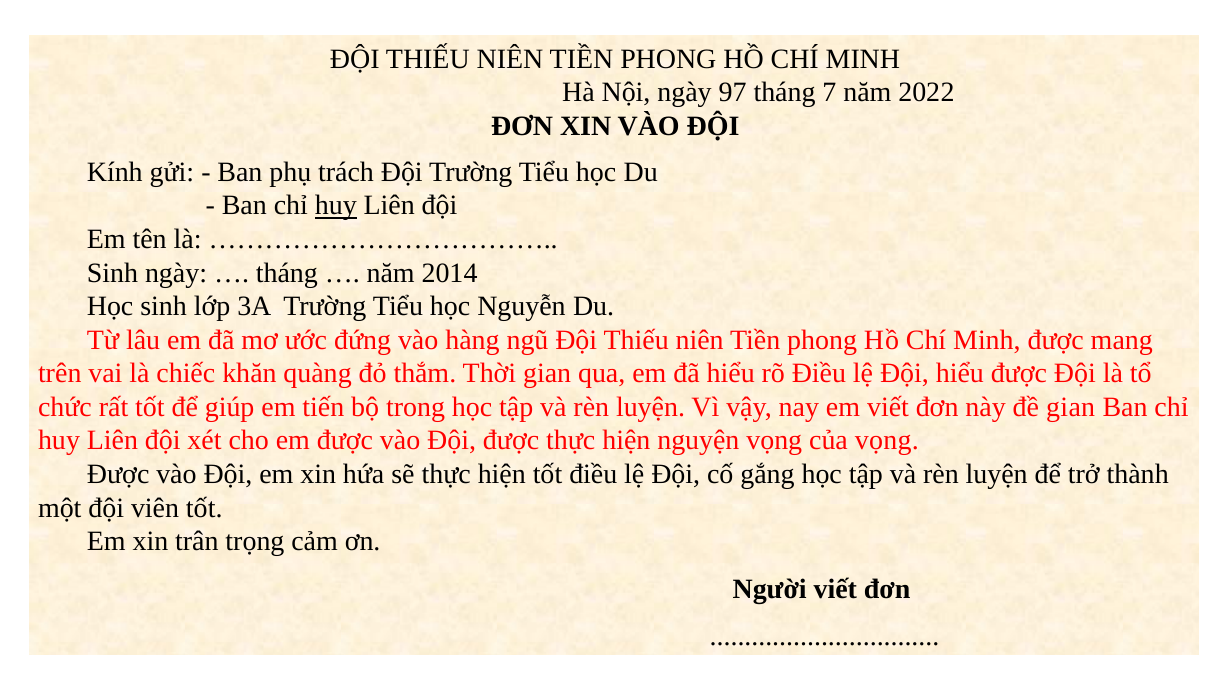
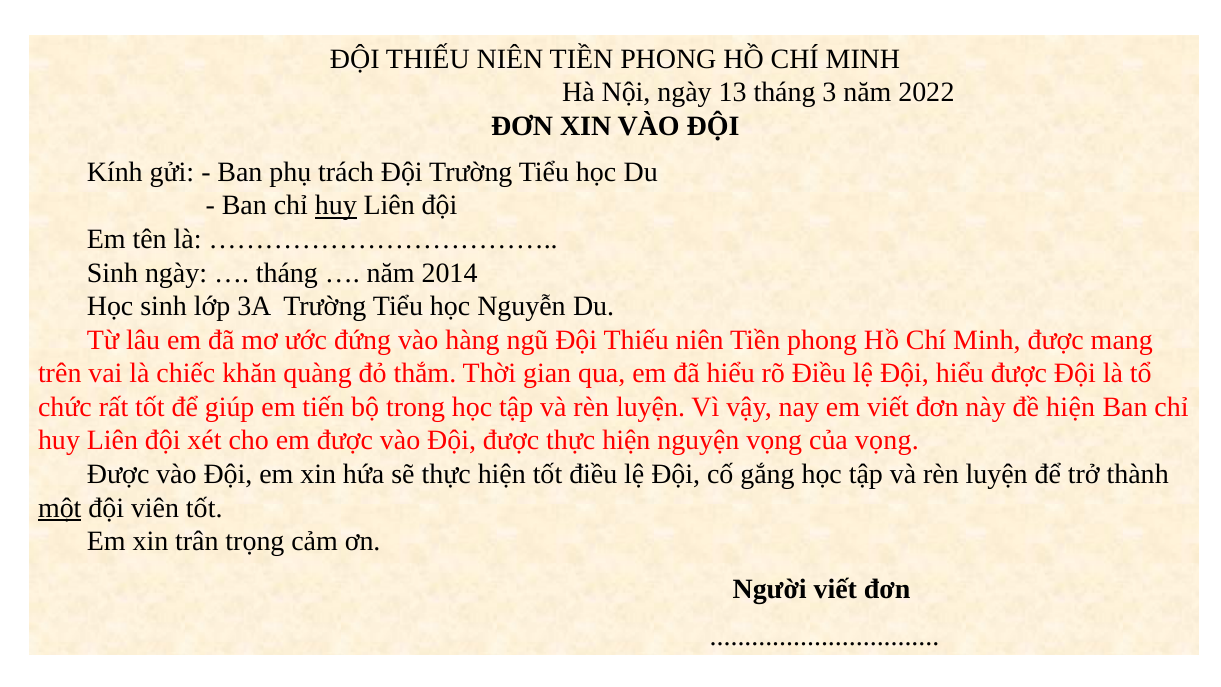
97: 97 -> 13 (733, 93)
7: 7 -> 3 (829, 93)
đề gian: gian -> hiện (1071, 407)
một underline: none -> present (60, 508)
